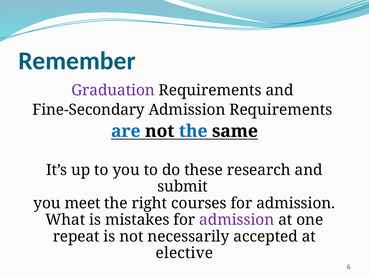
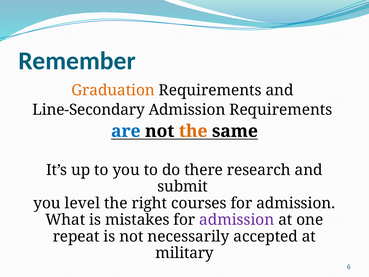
Graduation colour: purple -> orange (113, 90)
Fine-Secondary: Fine-Secondary -> Line-Secondary (89, 110)
the colour: blue -> orange (193, 131)
these: these -> there (204, 170)
meet: meet -> level (82, 203)
elective: elective -> military (185, 253)
